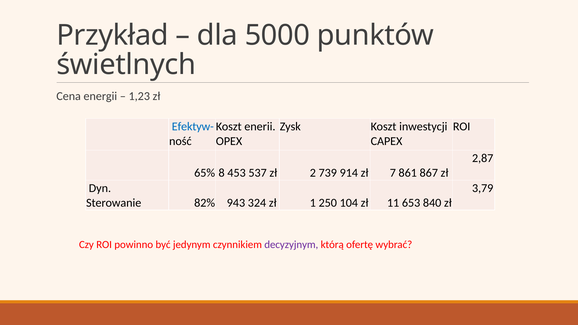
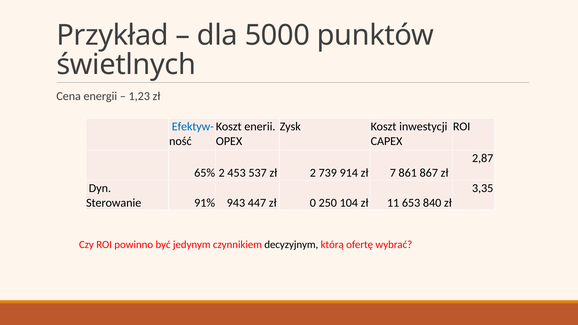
65% 8: 8 -> 2 (222, 173)
3,79: 3,79 -> 3,35 (483, 188)
82%: 82% -> 91% (205, 203)
324: 324 -> 447 (257, 203)
1: 1 -> 0 (313, 203)
decyzyjnym colour: purple -> black (291, 245)
